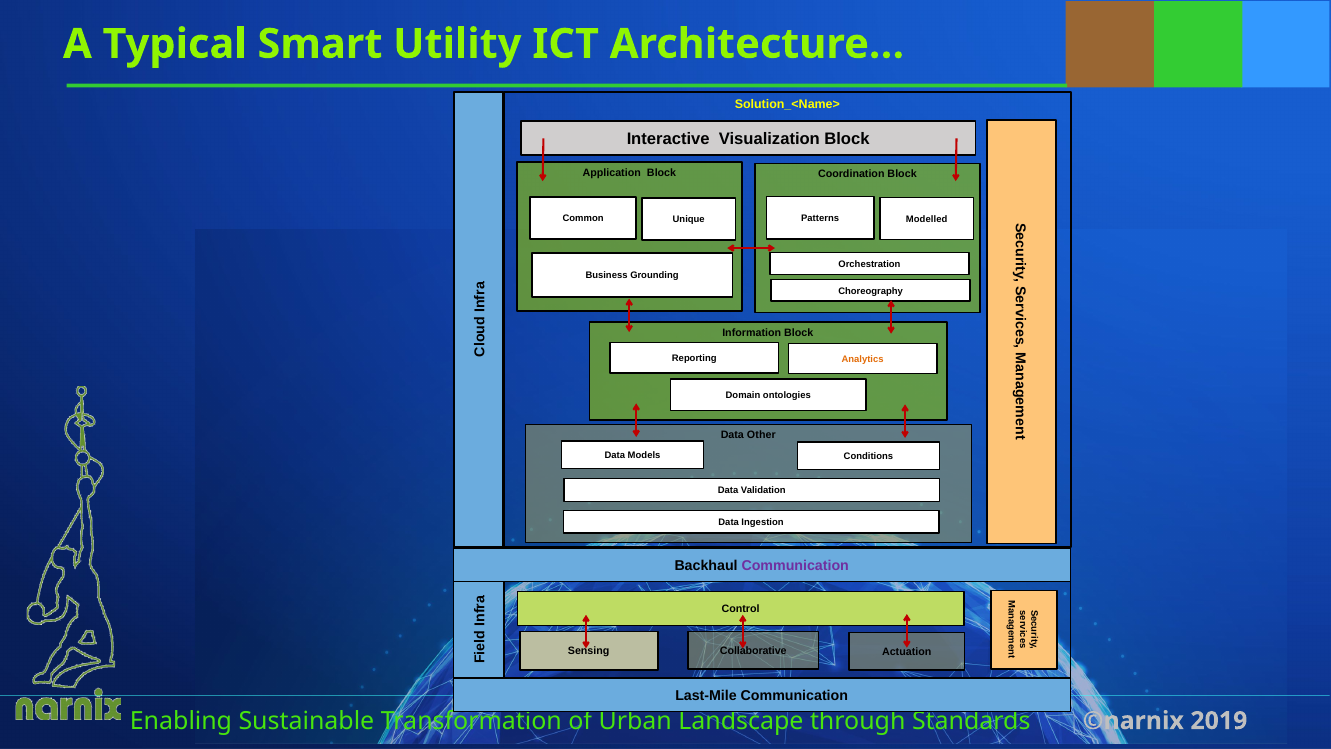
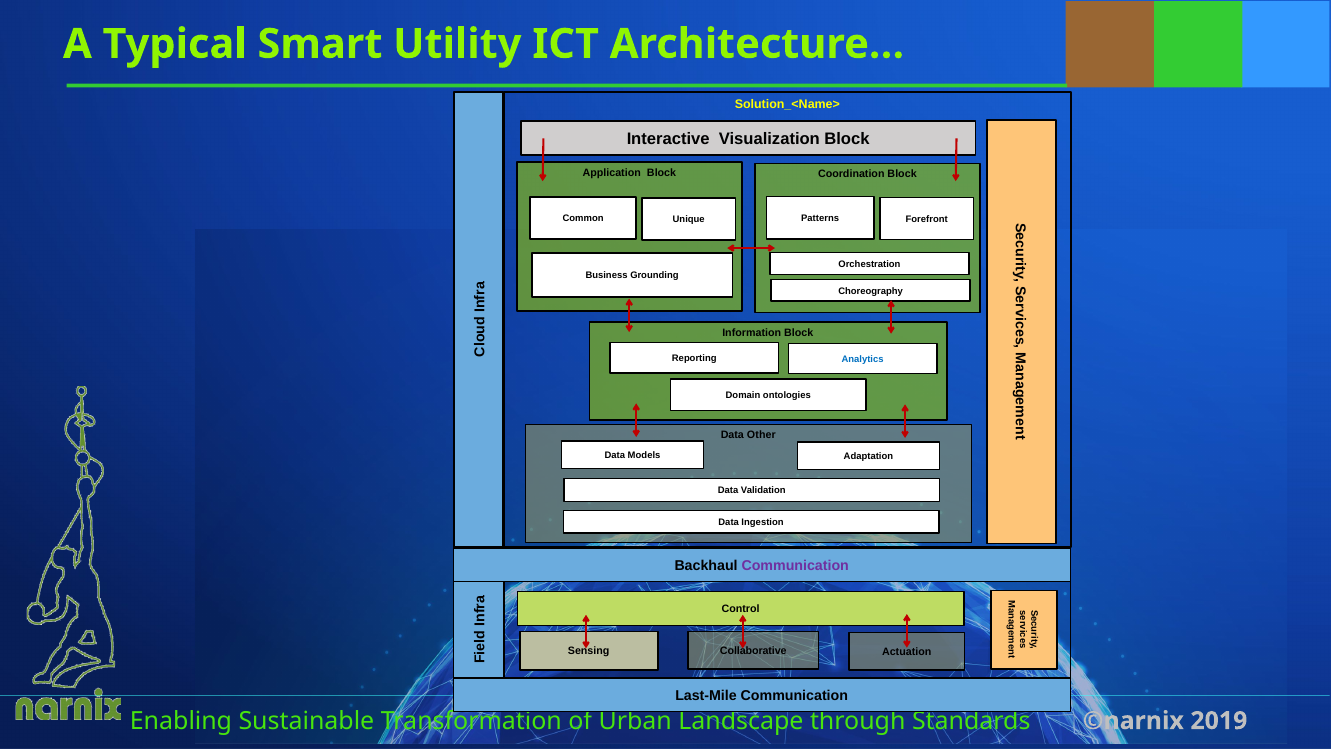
Modelled: Modelled -> Forefront (927, 219)
Analytics colour: orange -> blue (863, 359)
Conditions: Conditions -> Adaptation (868, 456)
